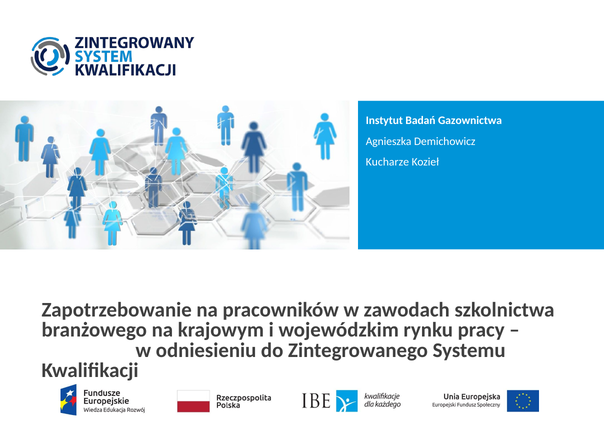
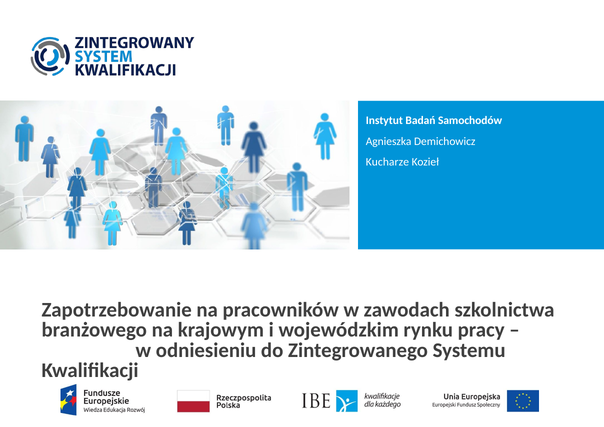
Gazownictwa: Gazownictwa -> Samochodów (470, 120)
